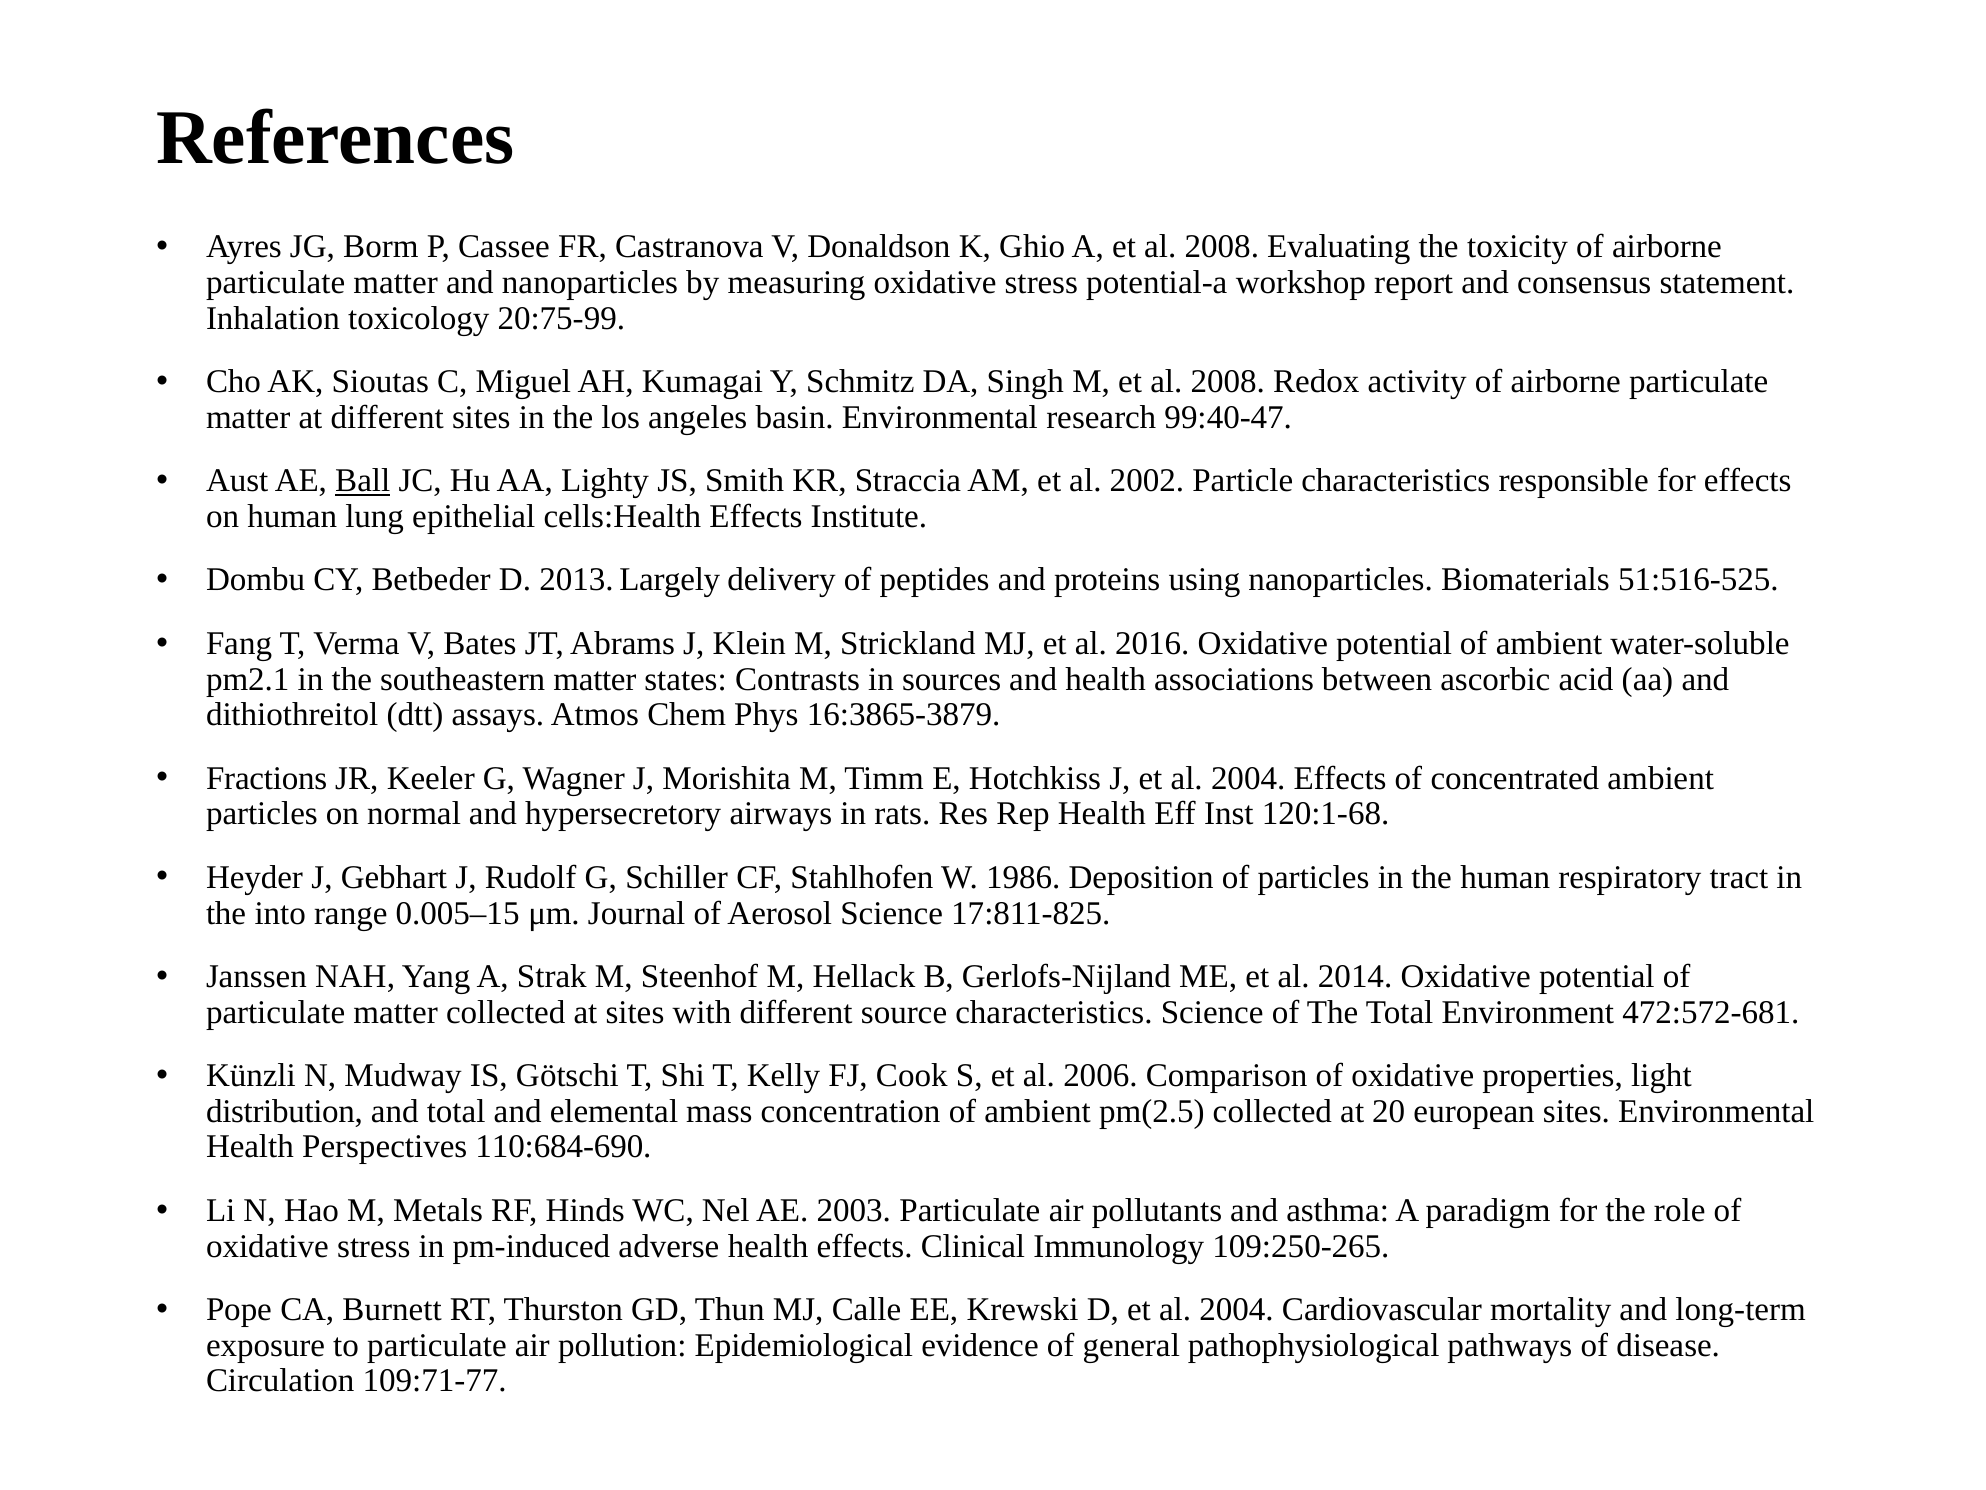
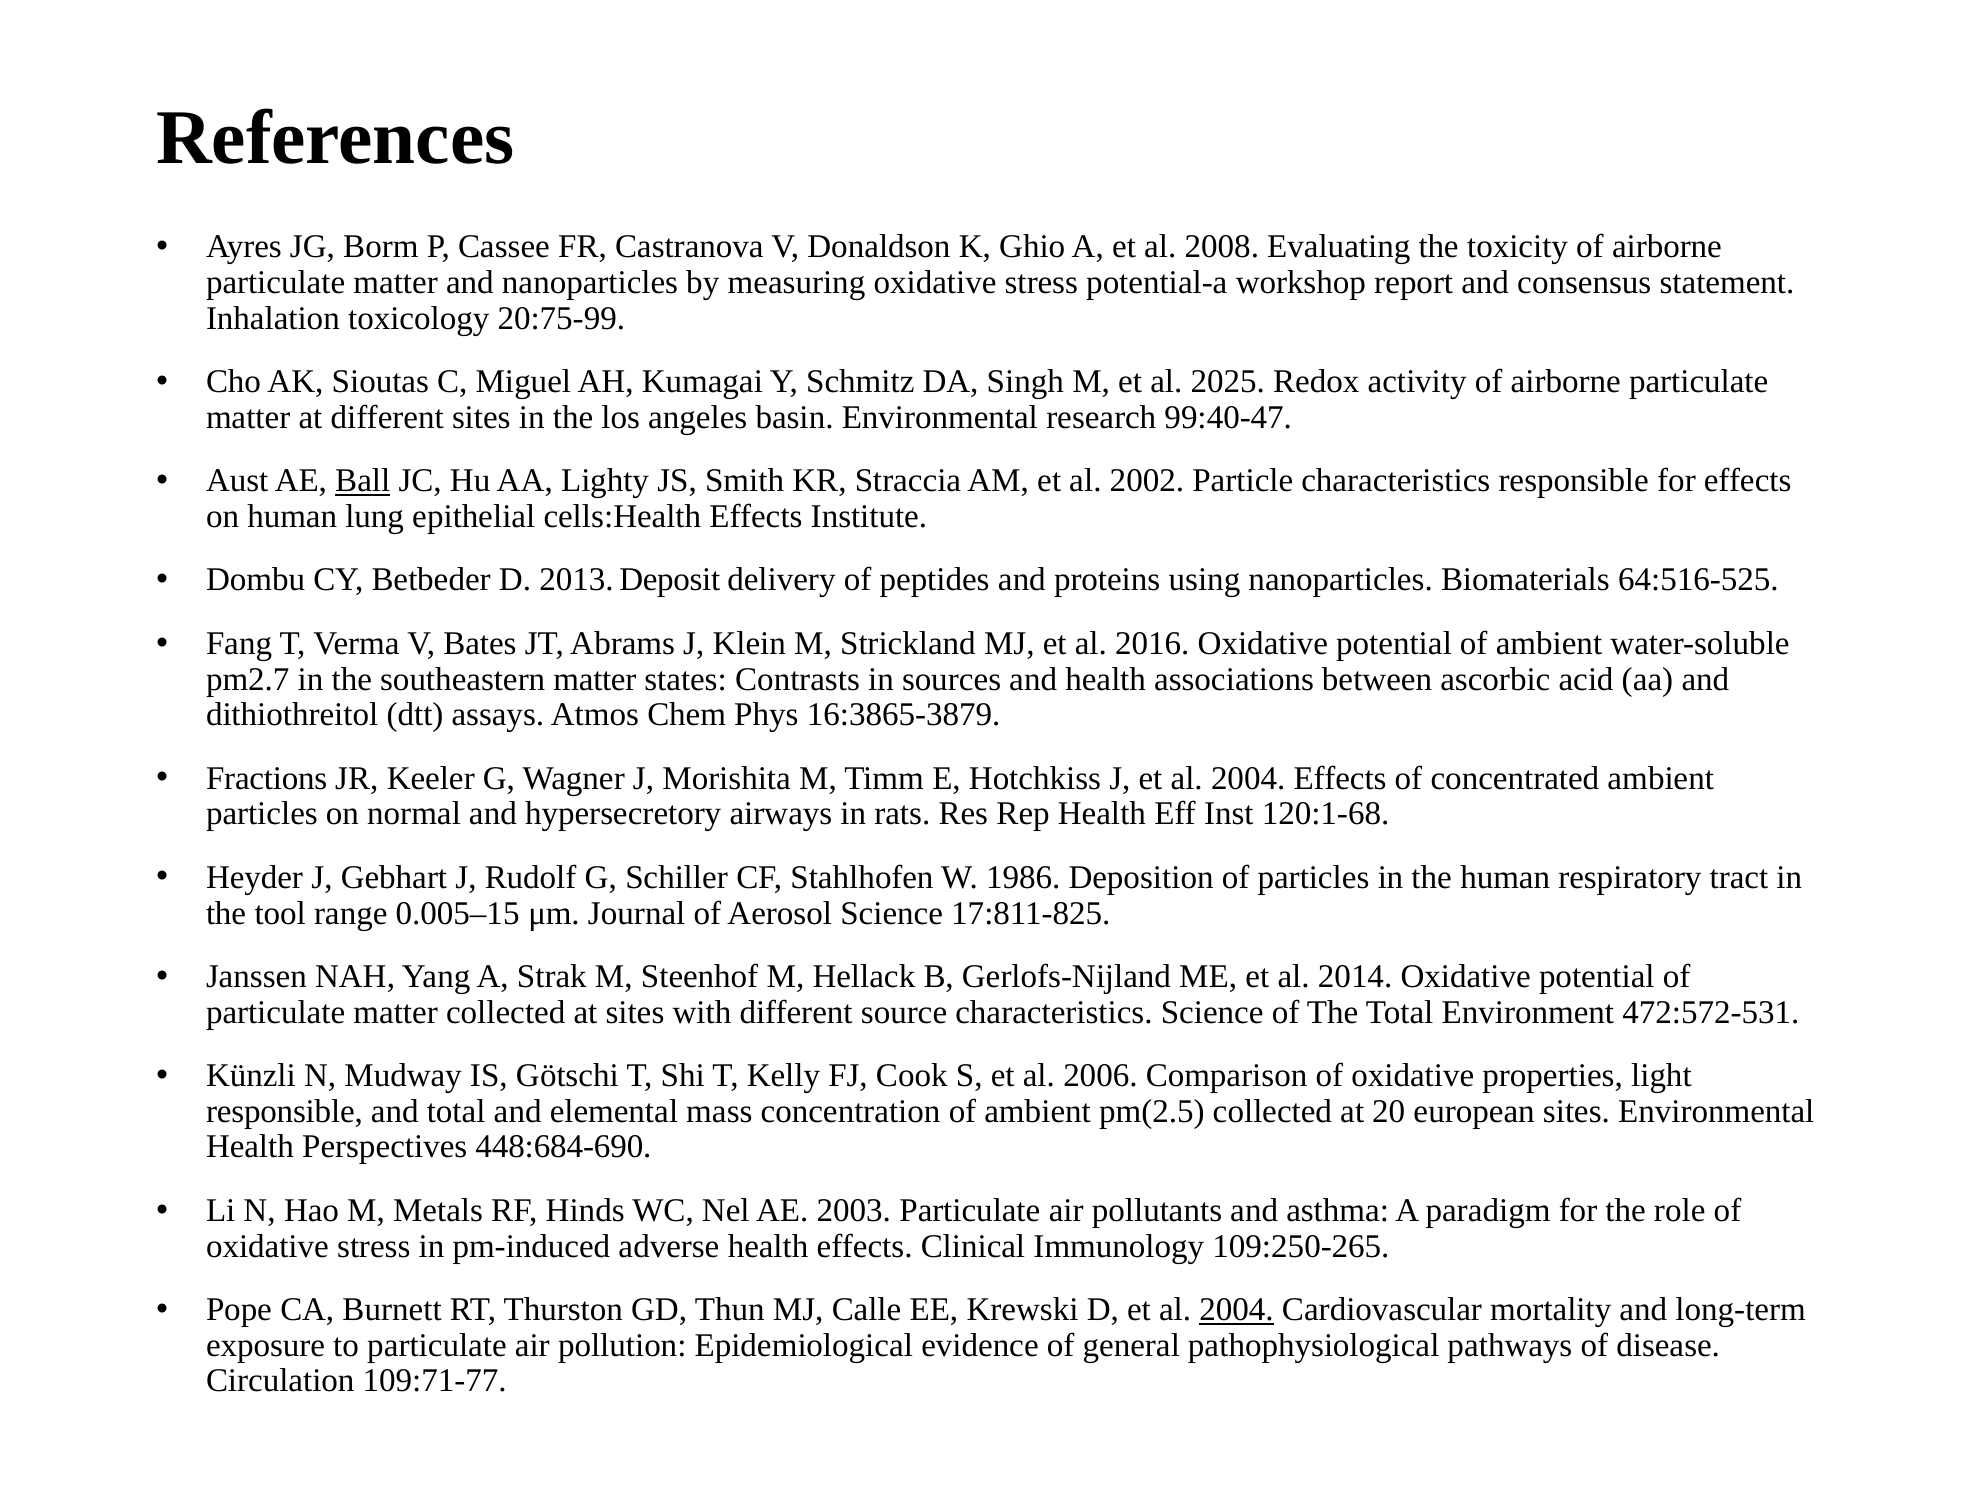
M et al 2008: 2008 -> 2025 (1228, 382)
Largely: Largely -> Deposit (670, 580)
51:516-525: 51:516-525 -> 64:516-525 (1698, 580)
pm2.1: pm2.1 -> pm2.7 (248, 679)
into: into -> tool (280, 913)
472:572-681: 472:572-681 -> 472:572-531 (1711, 1012)
distribution: distribution -> responsible (284, 1111)
110:684-690: 110:684-690 -> 448:684-690 (563, 1147)
2004 underline: none -> present (1237, 1309)
